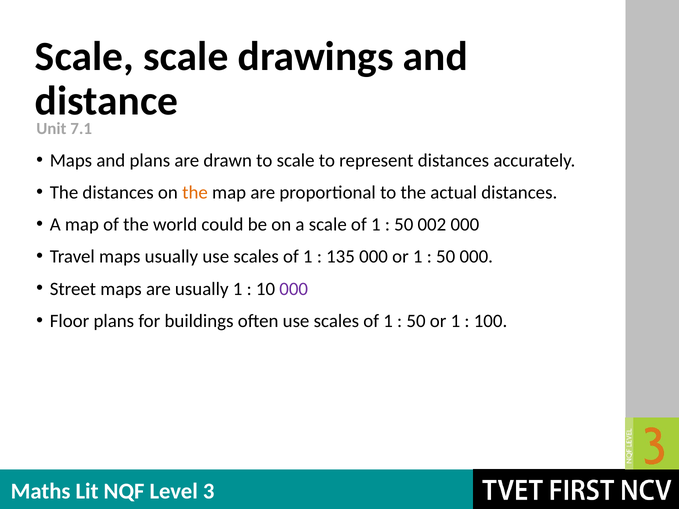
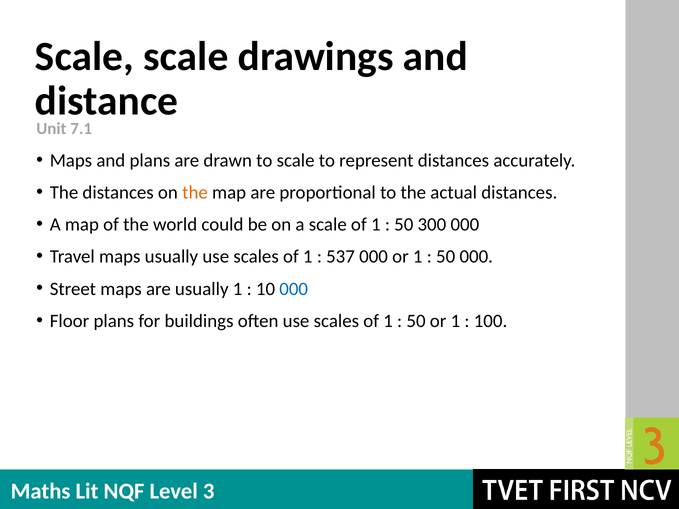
002: 002 -> 300 (432, 225)
135: 135 -> 537 (341, 257)
000 colour: purple -> blue (294, 289)
